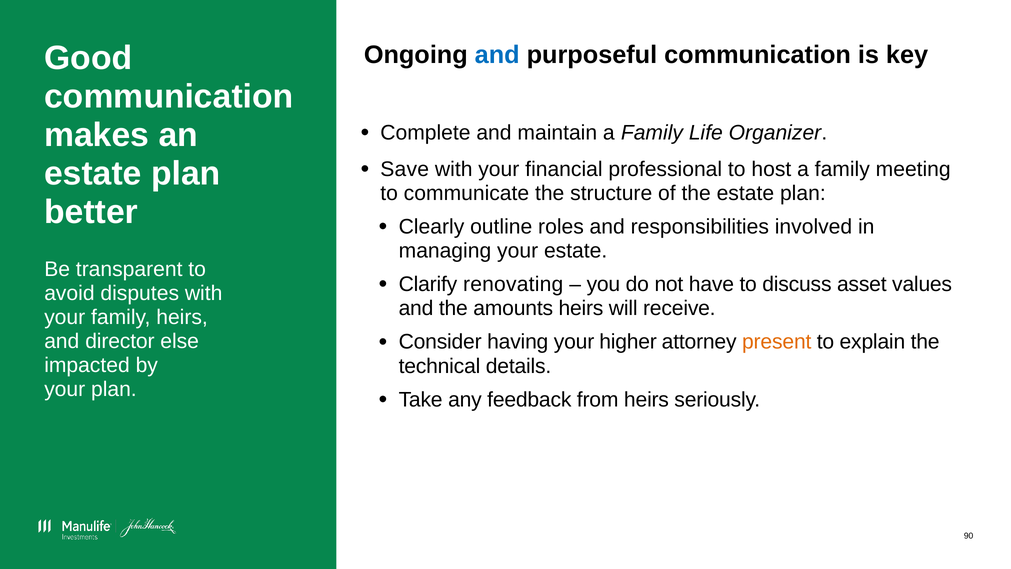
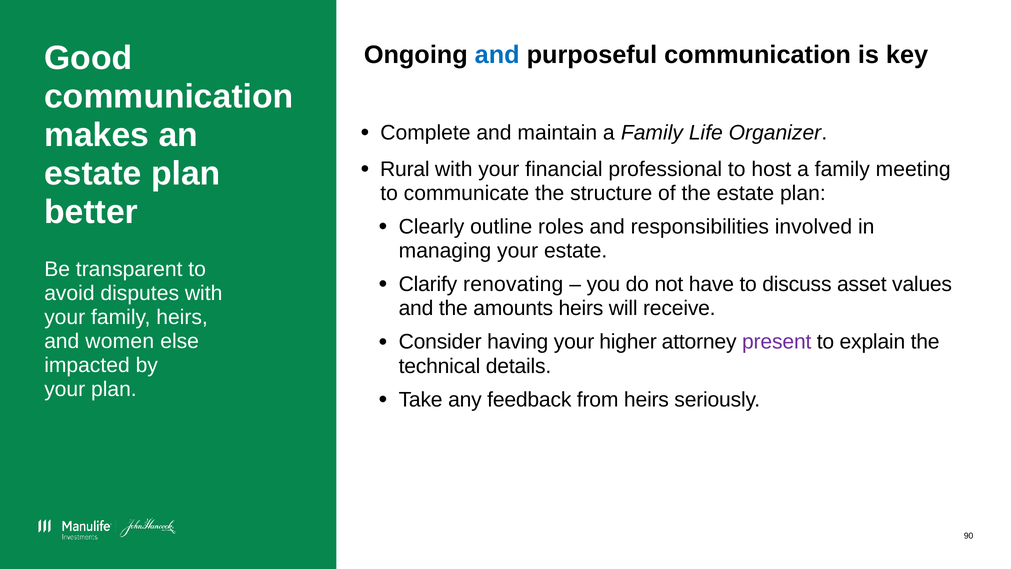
Save: Save -> Rural (405, 169)
present colour: orange -> purple (777, 342)
director: director -> women (120, 341)
